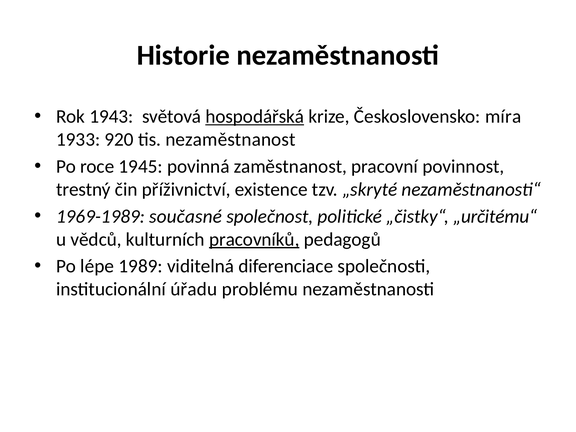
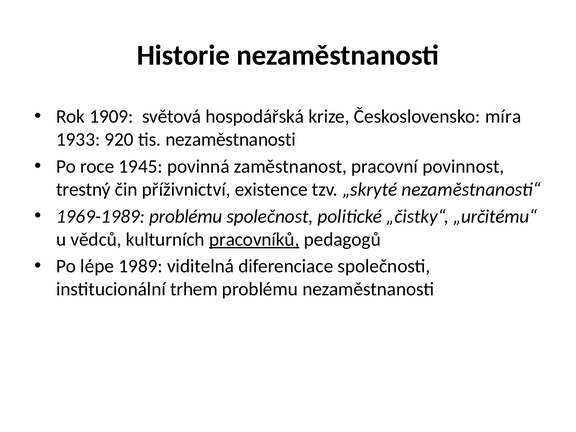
1943: 1943 -> 1909 (111, 117)
hospodářská underline: present -> none (255, 117)
tis nezaměstnanost: nezaměstnanost -> nezaměstnanosti (231, 140)
1969-1989 současné: současné -> problému (186, 216)
úřadu: úřadu -> trhem (194, 289)
